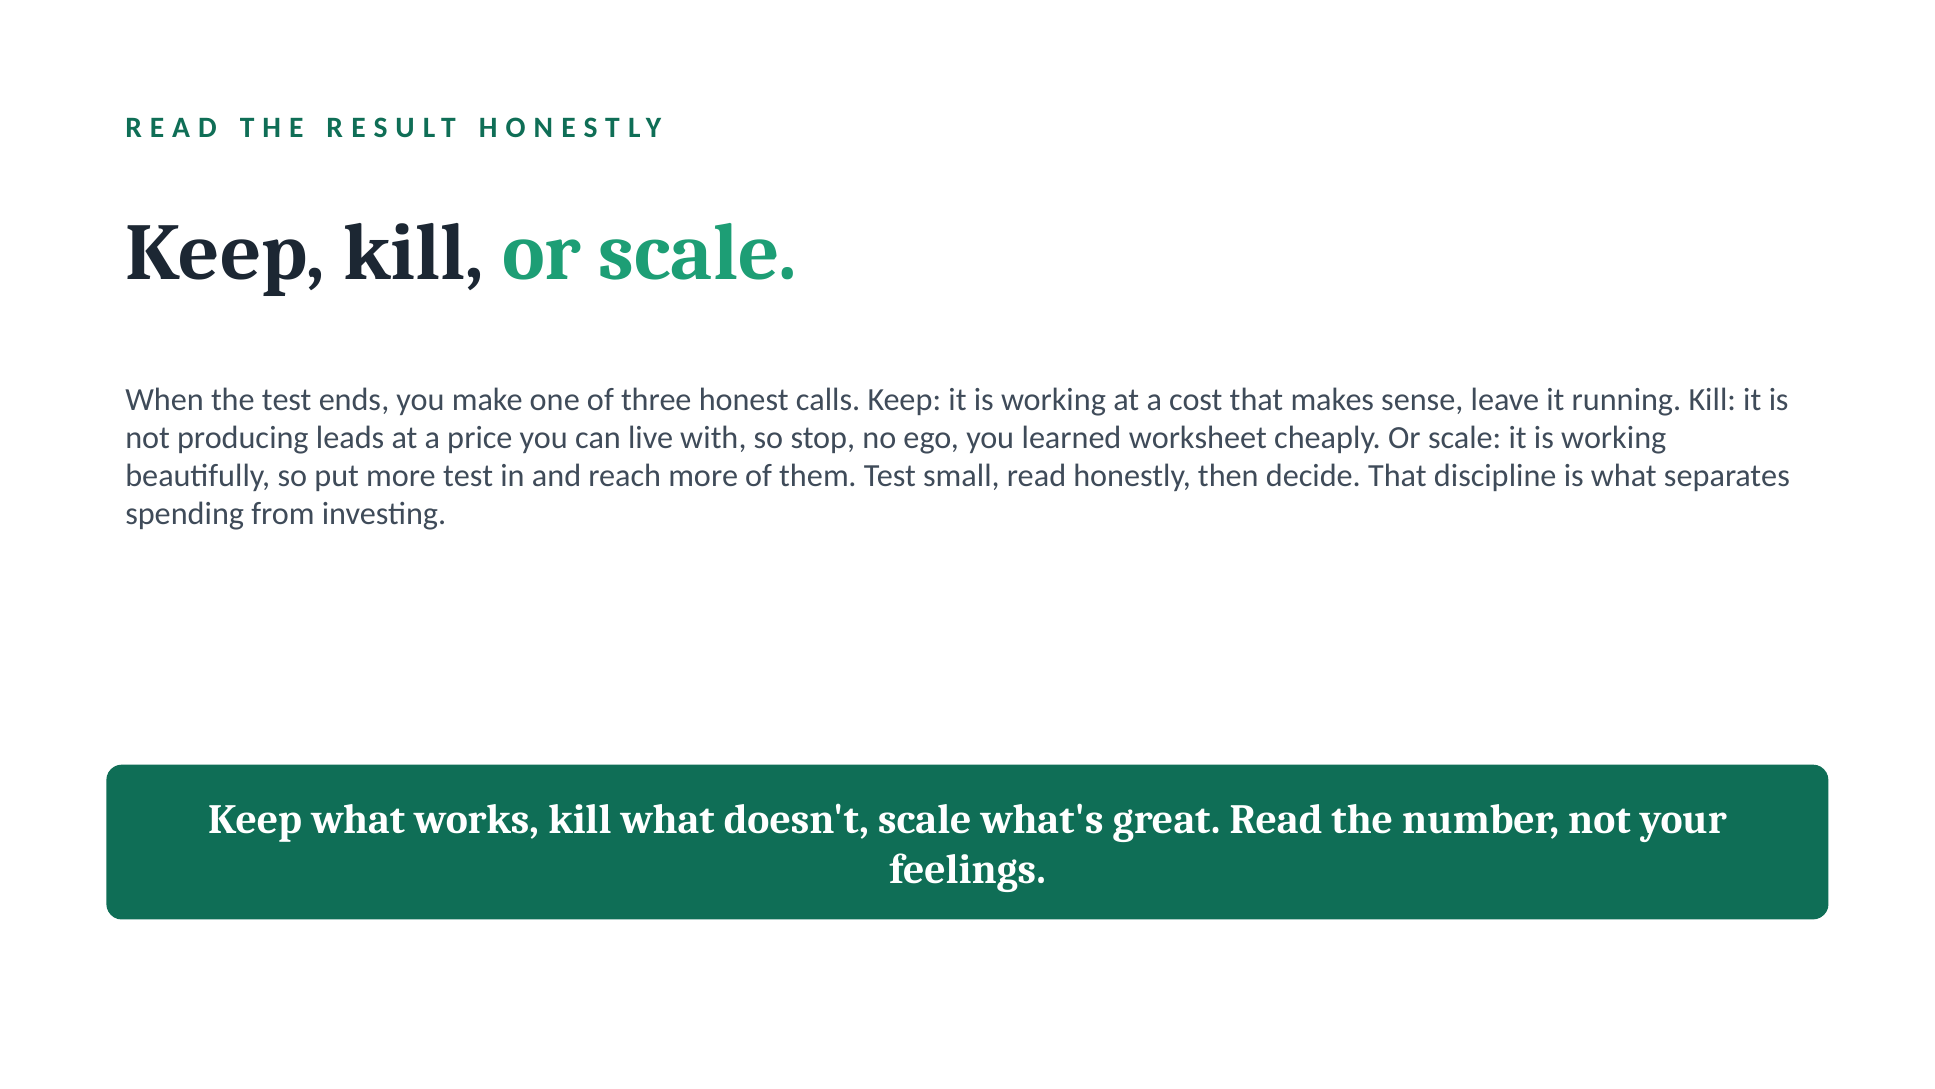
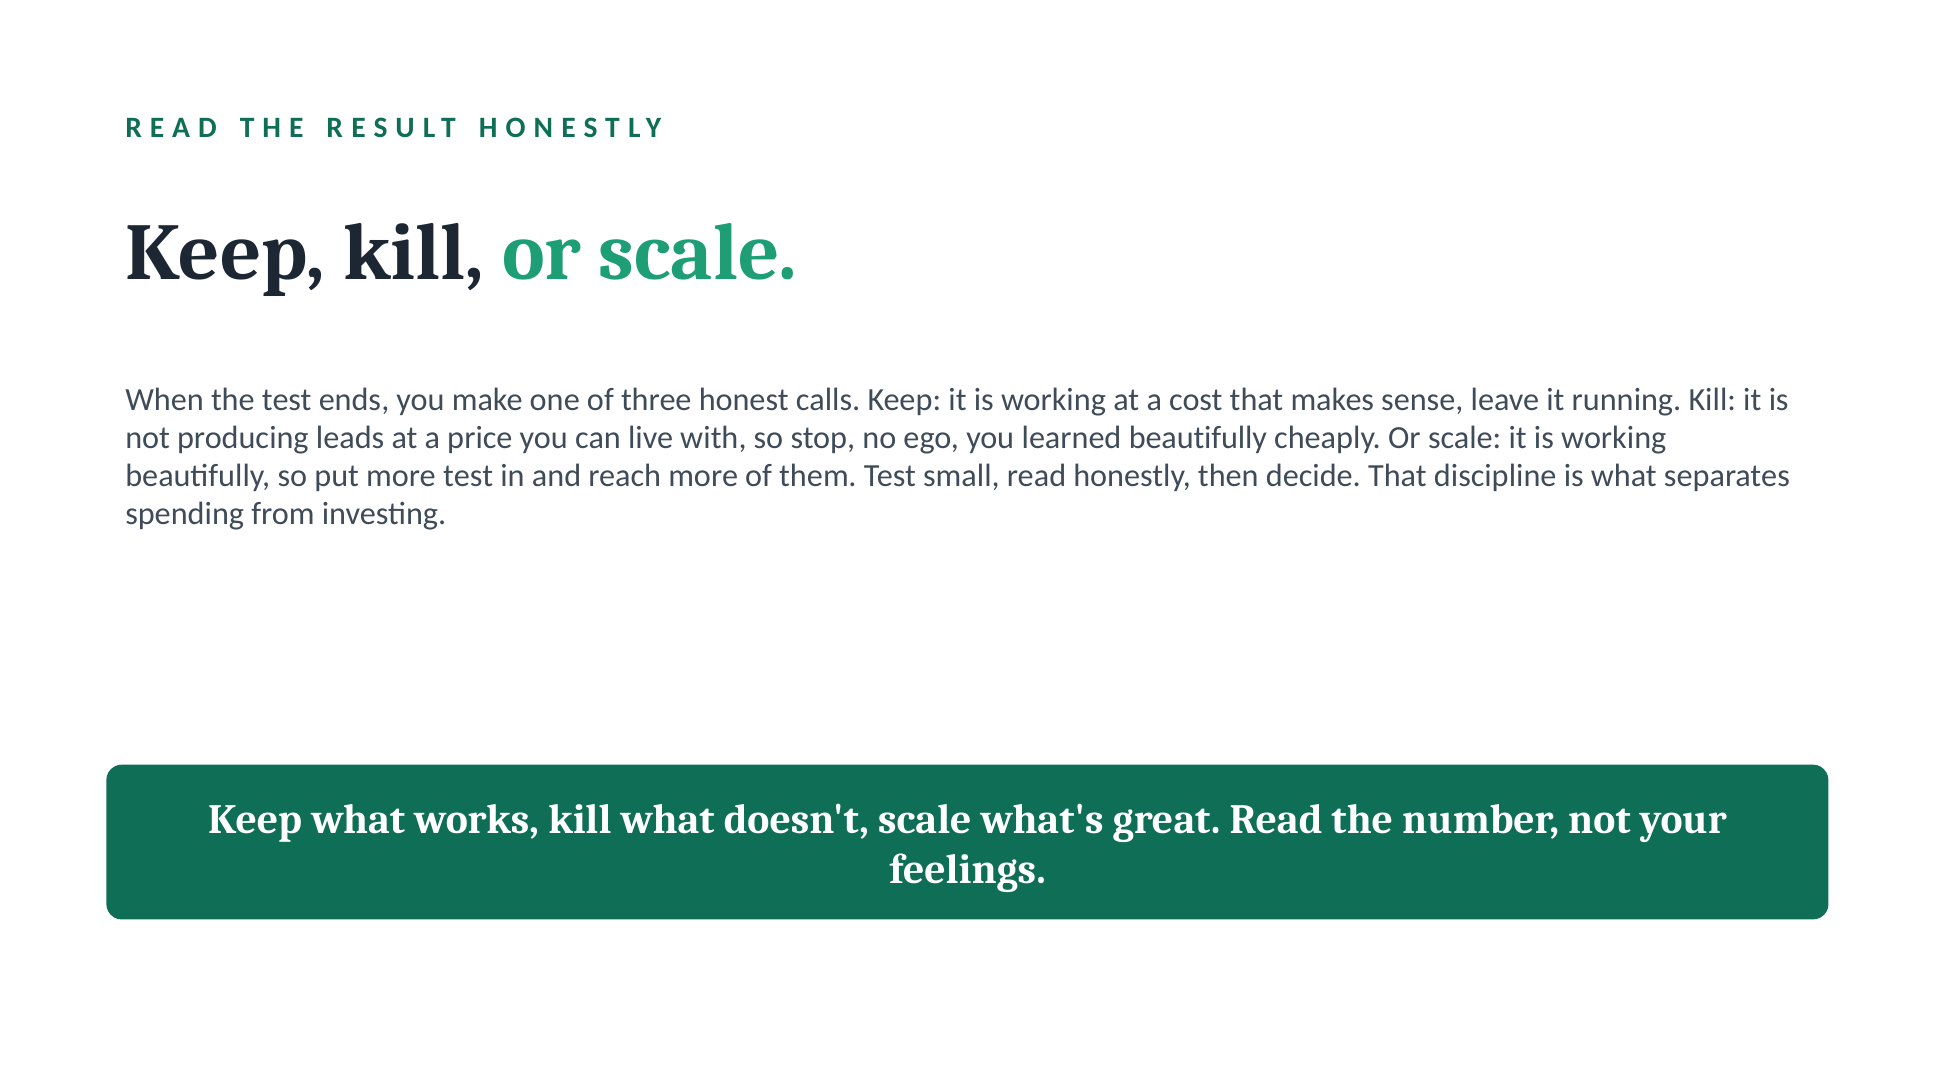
learned worksheet: worksheet -> beautifully (1198, 438)
